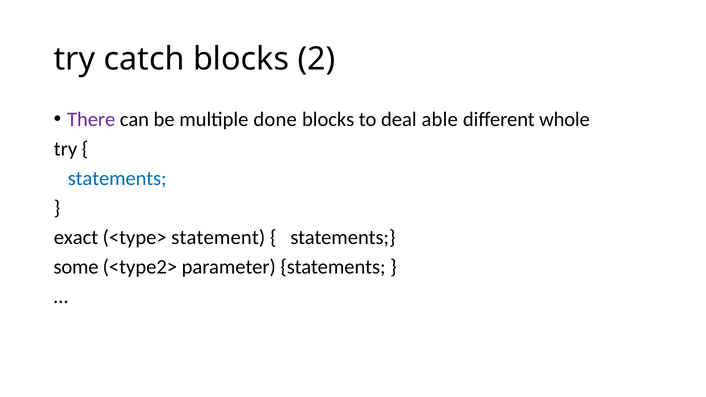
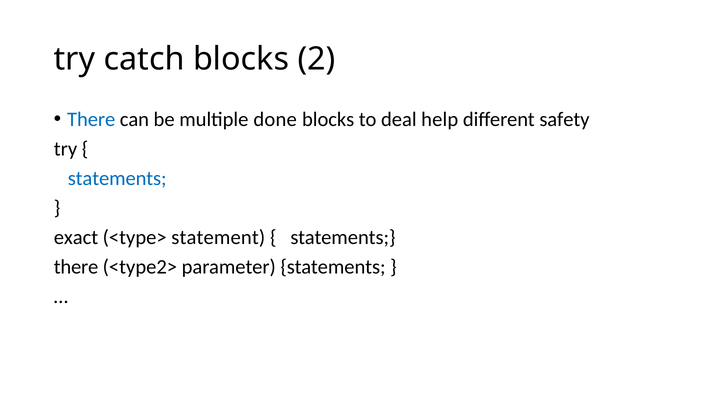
There colour: purple -> blue (91, 119)
able: able -> help (440, 119)
whole: whole -> safety (564, 119)
some: some -> there (76, 267)
